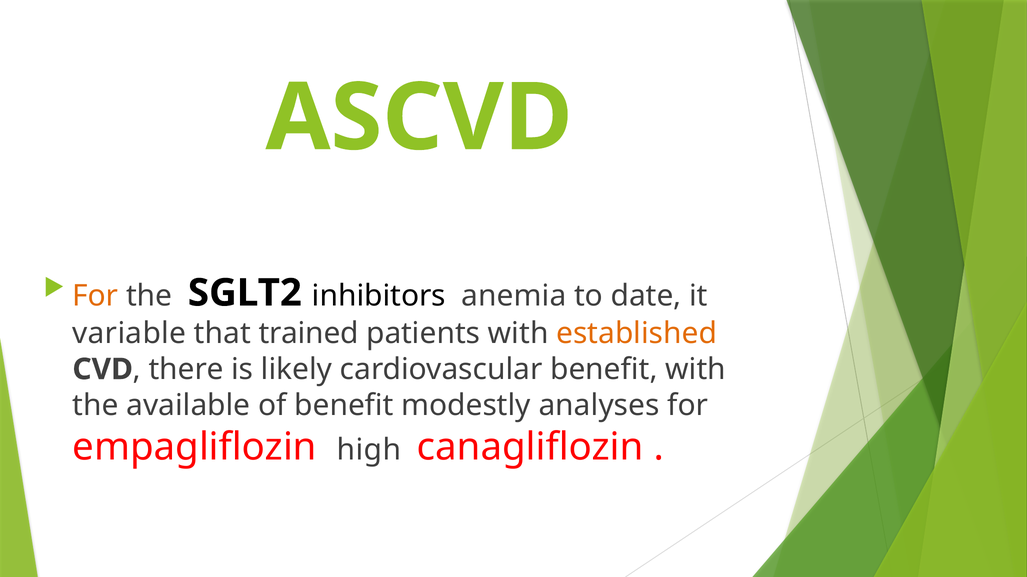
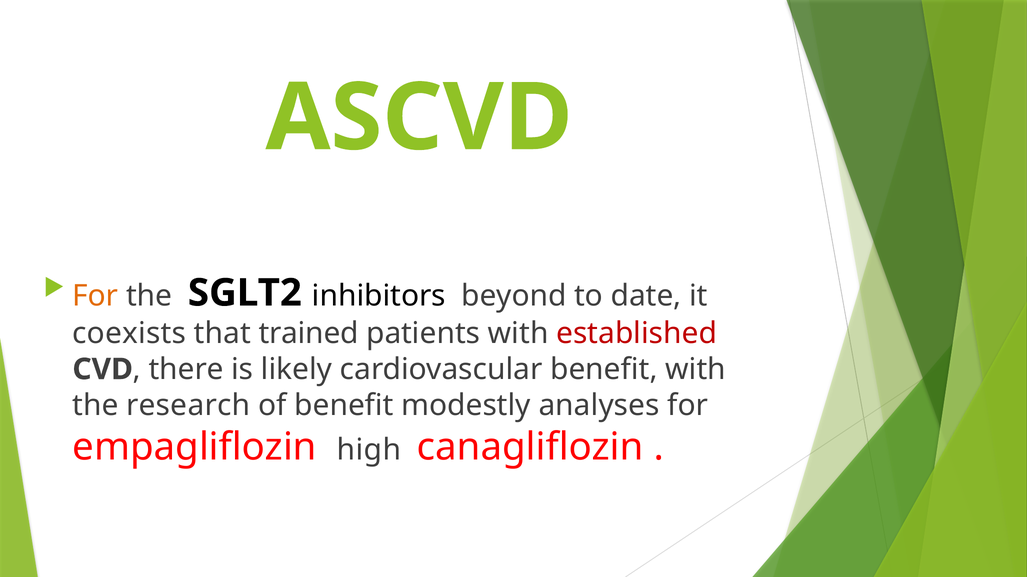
anemia: anemia -> beyond (514, 296)
variable: variable -> coexists (129, 334)
established colour: orange -> red (637, 334)
available: available -> research (188, 406)
